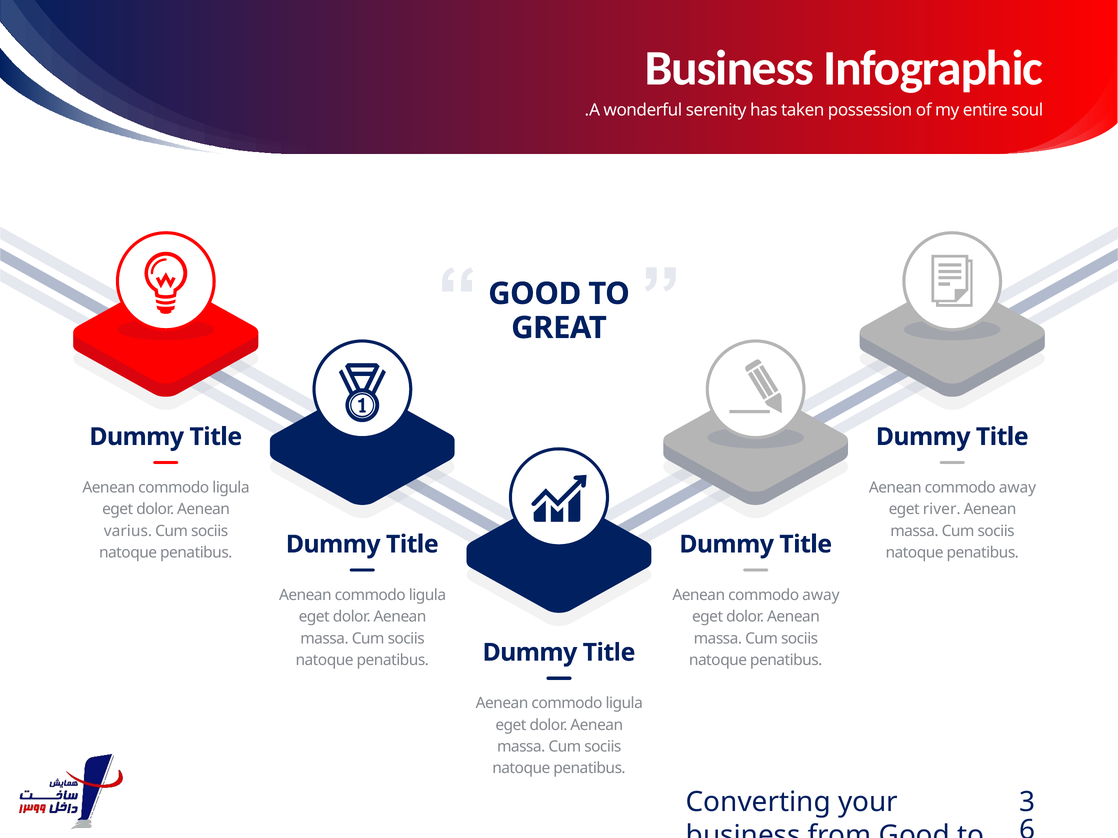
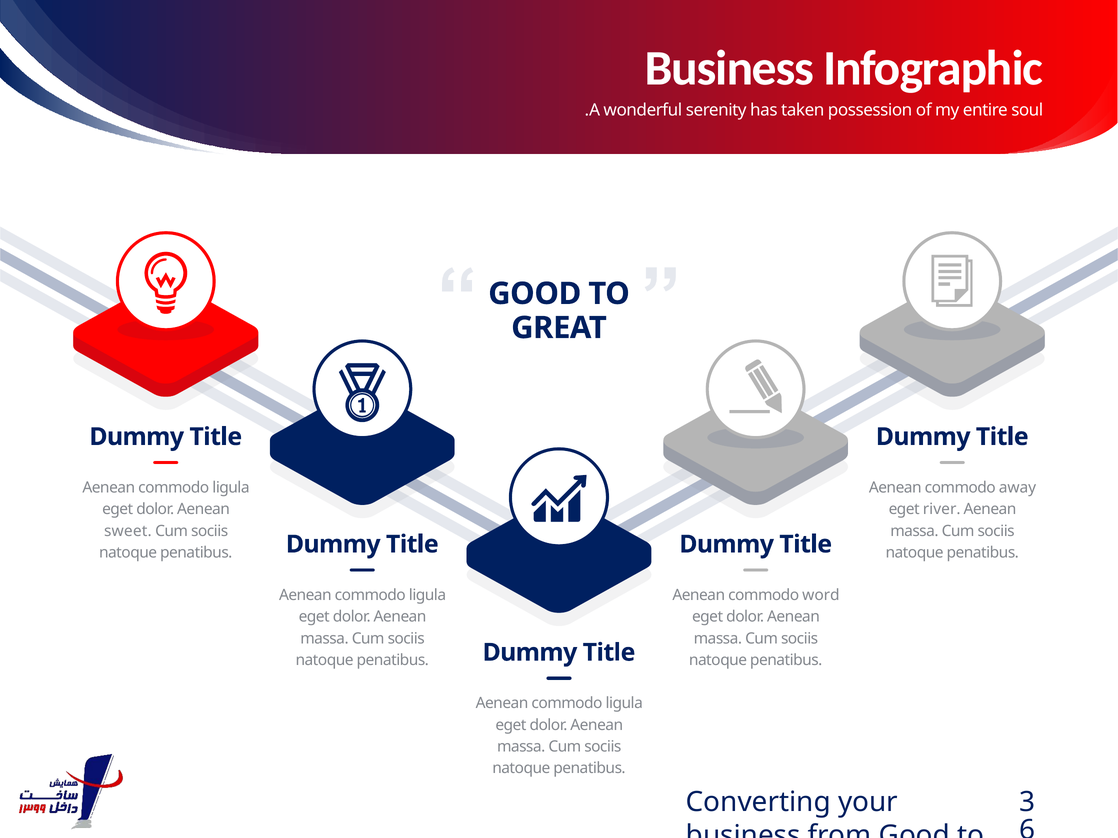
varius: varius -> sweet (128, 531)
away: away -> word (821, 595)
